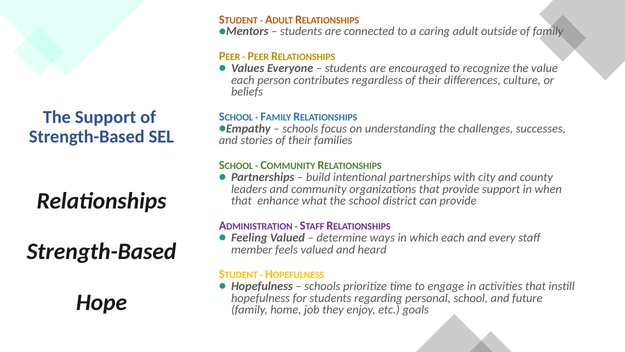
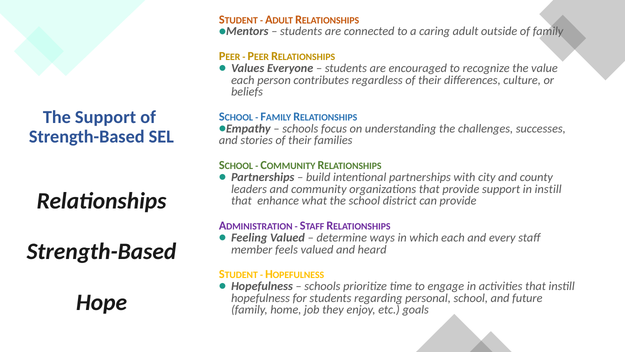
in when: when -> instill (548, 189)
